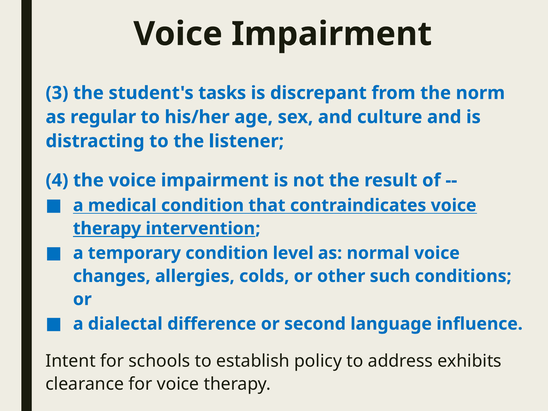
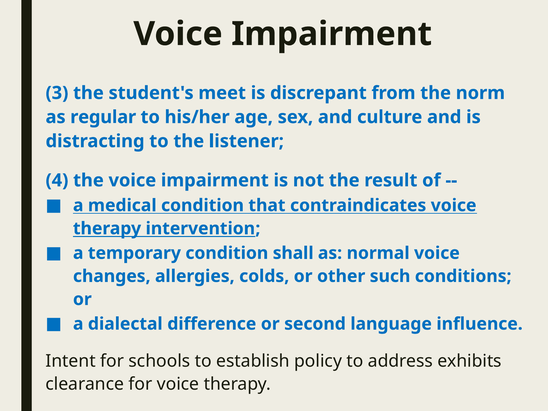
tasks: tasks -> meet (222, 93)
level: level -> shall (293, 253)
